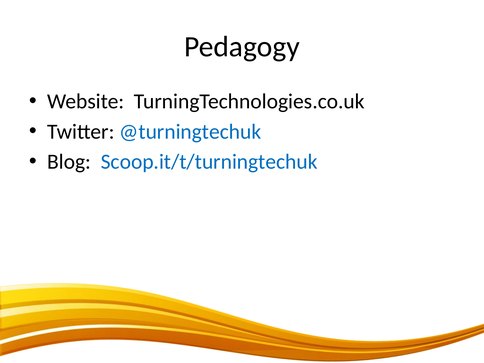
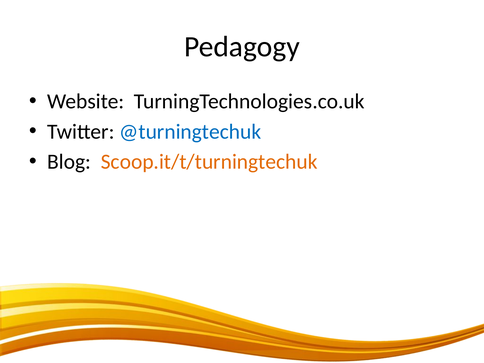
Scoop.it/t/turningtechuk colour: blue -> orange (209, 162)
